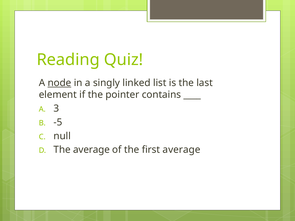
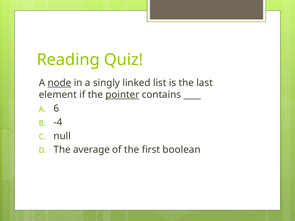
pointer underline: none -> present (122, 95)
3: 3 -> 6 (56, 109)
-5: -5 -> -4 (58, 122)
first average: average -> boolean (182, 150)
